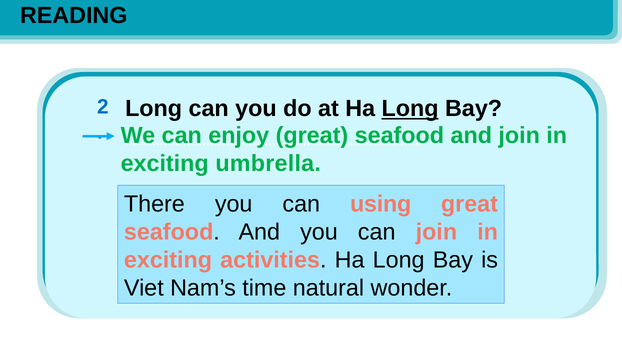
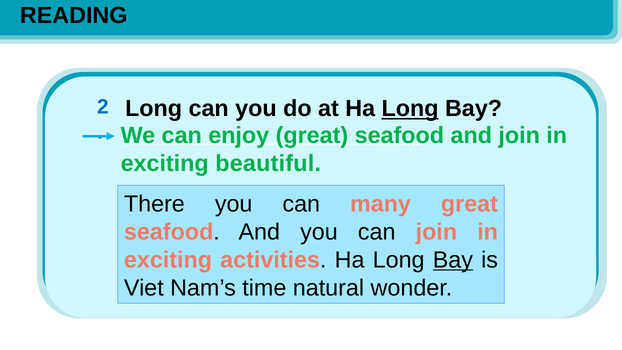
umbrella: umbrella -> beautiful (268, 164)
using: using -> many (381, 204)
Bay underline: none -> present (453, 260)
